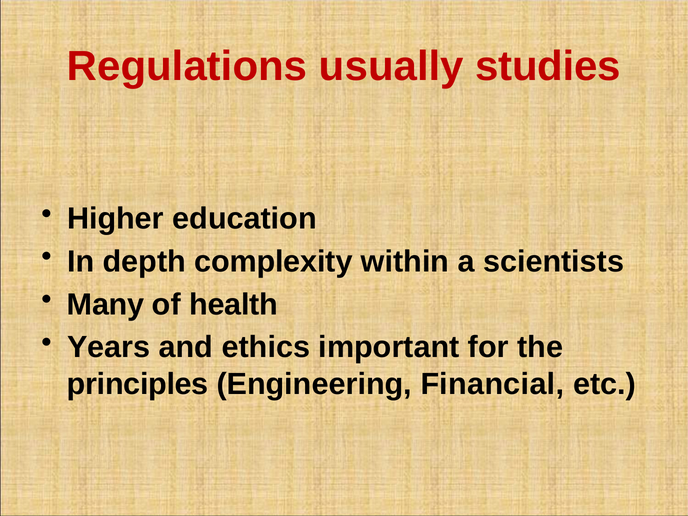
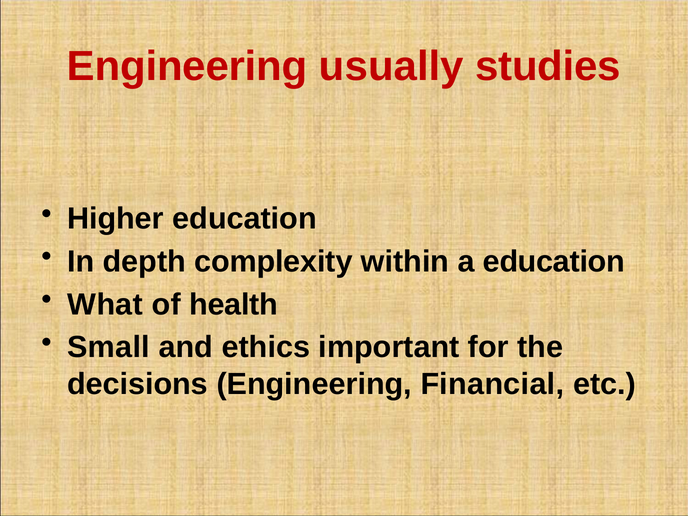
Regulations: Regulations -> Engineering (187, 67)
a scientists: scientists -> education (554, 262)
Many: Many -> What (105, 305)
Years: Years -> Small (109, 347)
principles: principles -> decisions (138, 384)
